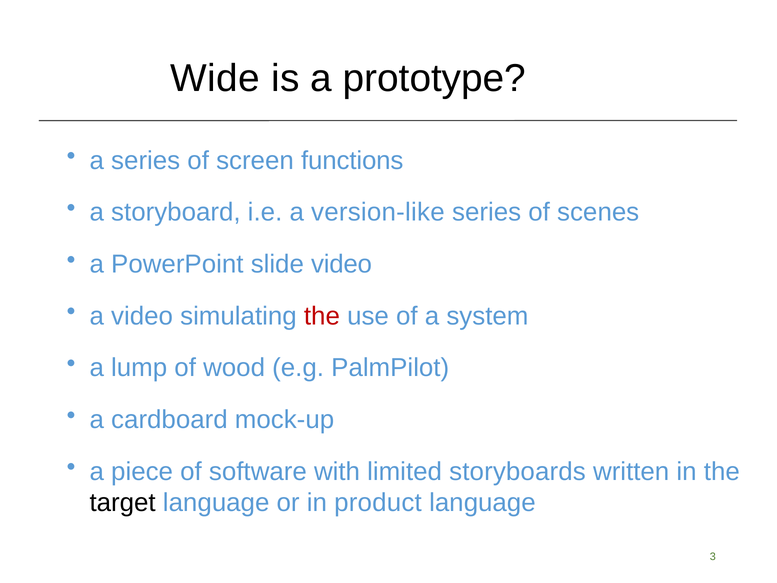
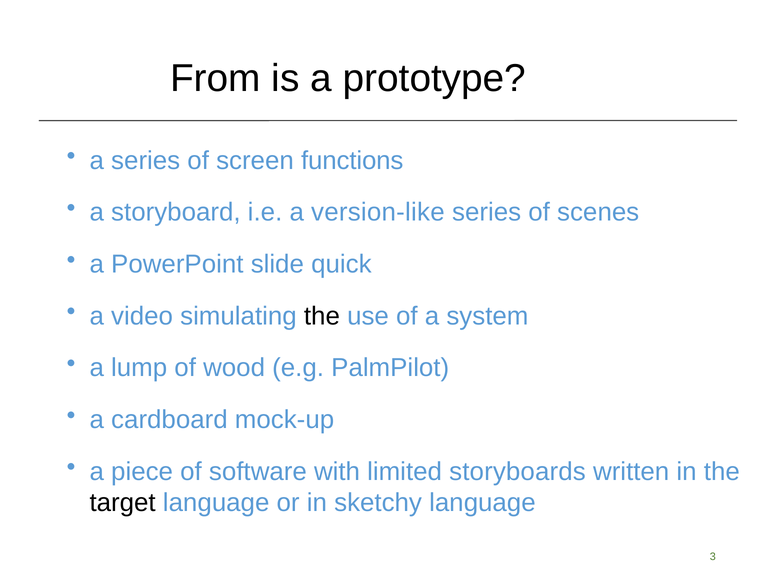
Wide: Wide -> From (215, 78)
slide video: video -> quick (341, 264)
the colour: red -> black (322, 316)
product: product -> sketchy (378, 502)
